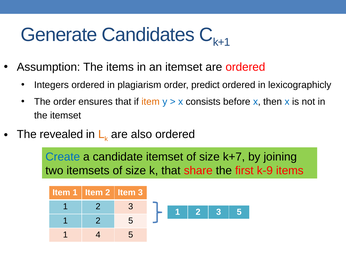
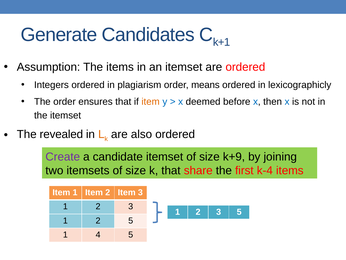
predict: predict -> means (205, 85)
consists: consists -> deemed (203, 101)
Create colour: blue -> purple (63, 156)
k+7: k+7 -> k+9 (234, 156)
k-9: k-9 -> k-4 (265, 170)
